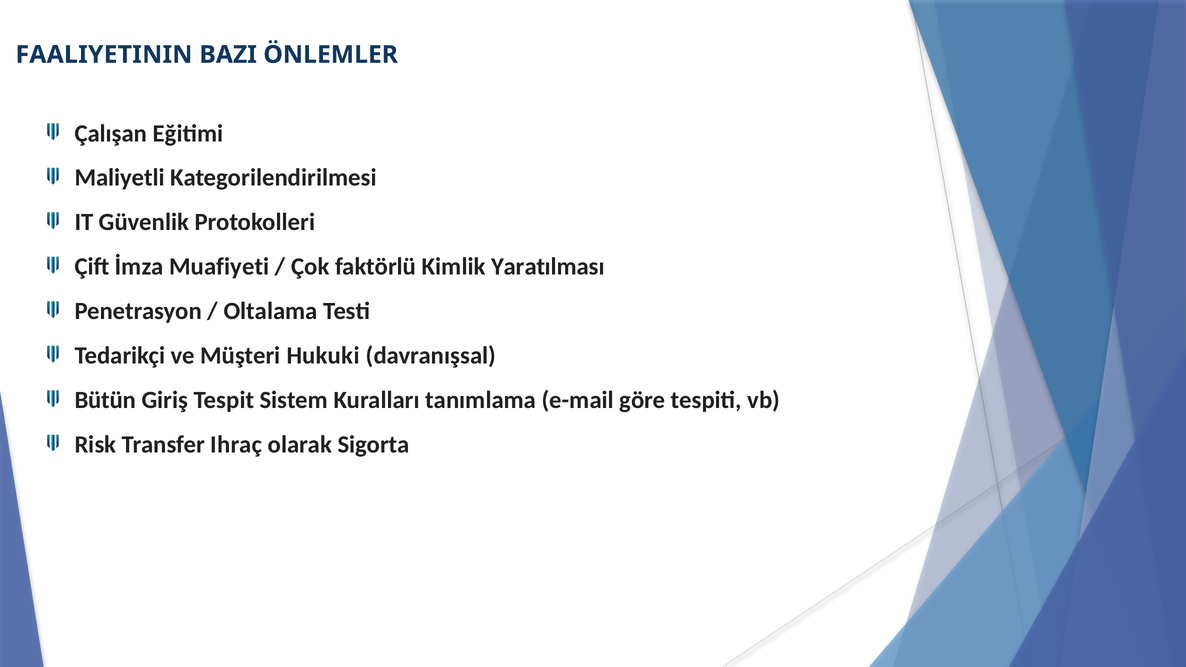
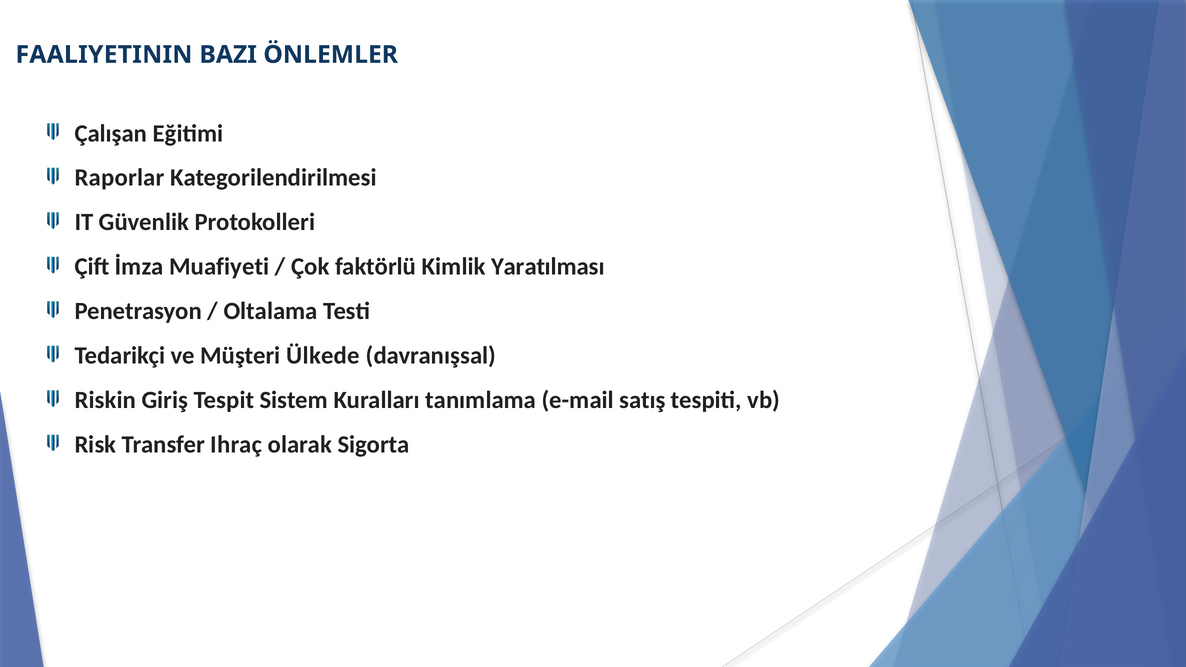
Maliyetli: Maliyetli -> Raporlar (120, 178)
Hukuki: Hukuki -> Ülkede (323, 356)
Bütün: Bütün -> Riskin (105, 400)
göre: göre -> satış (642, 400)
